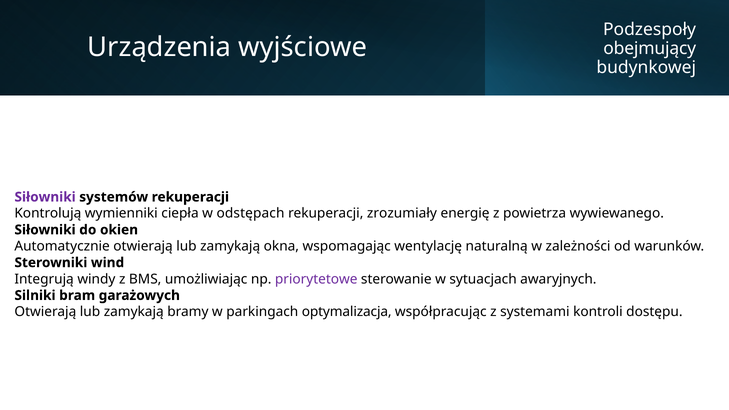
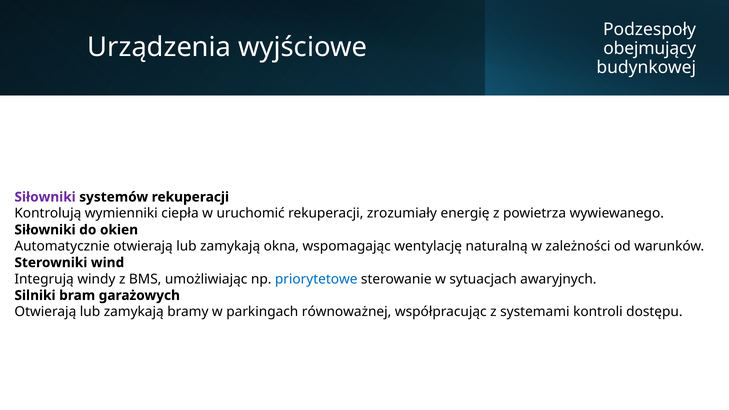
odstępach: odstępach -> uruchomić (251, 213)
priorytetowe colour: purple -> blue (316, 279)
optymalizacja: optymalizacja -> równoważnej (347, 312)
